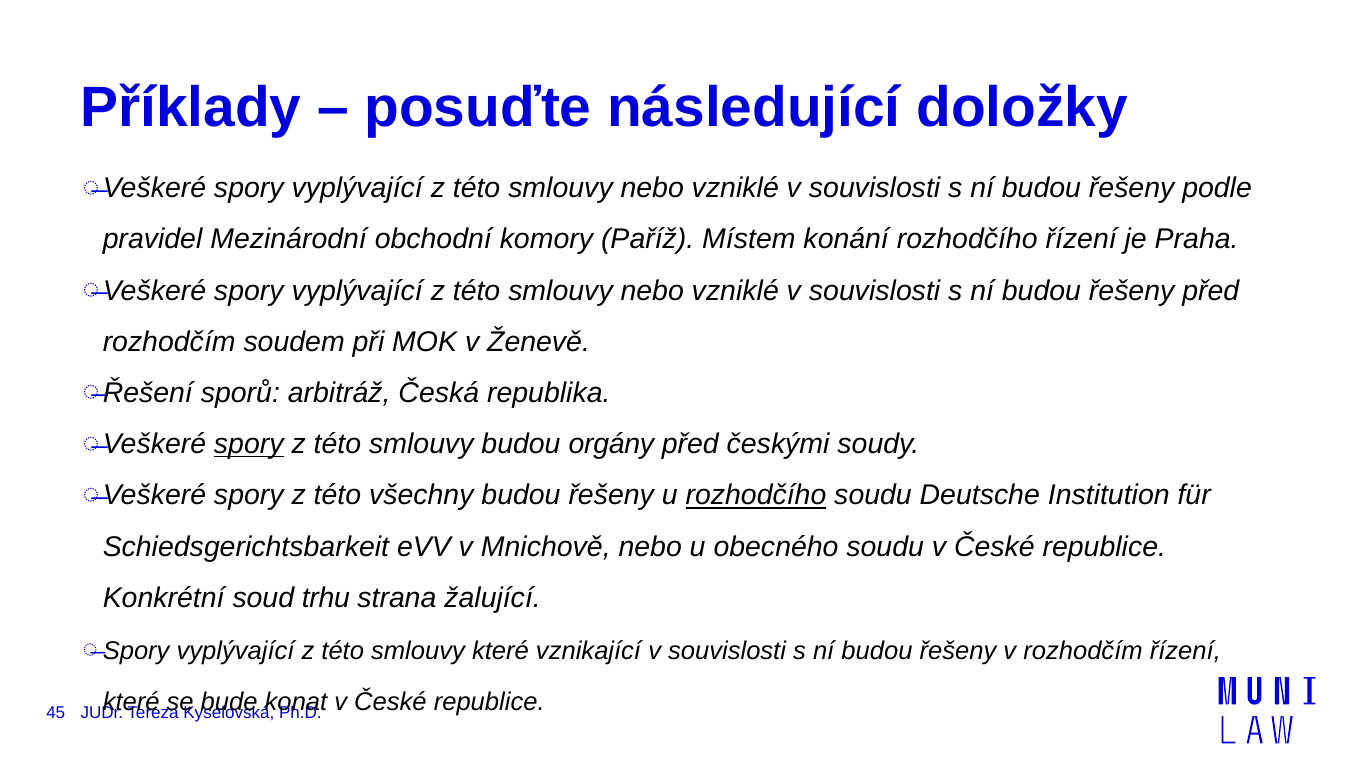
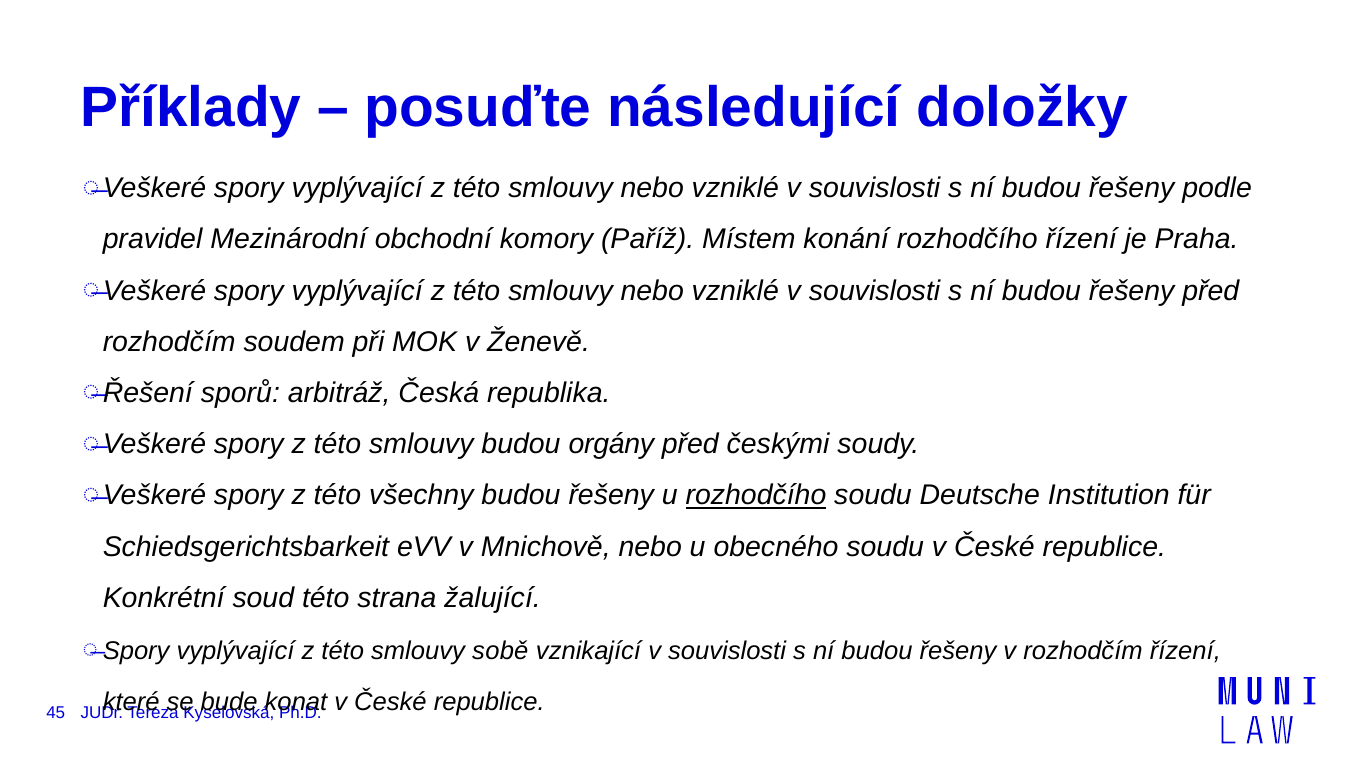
spory underline: present -> none (249, 444)
soud trhu: trhu -> této (326, 598)
smlouvy které: které -> sobě (500, 650)
